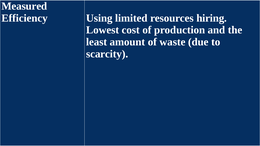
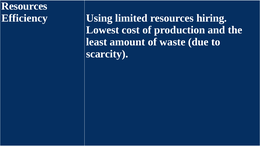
Measured: Measured -> Resources (24, 6)
